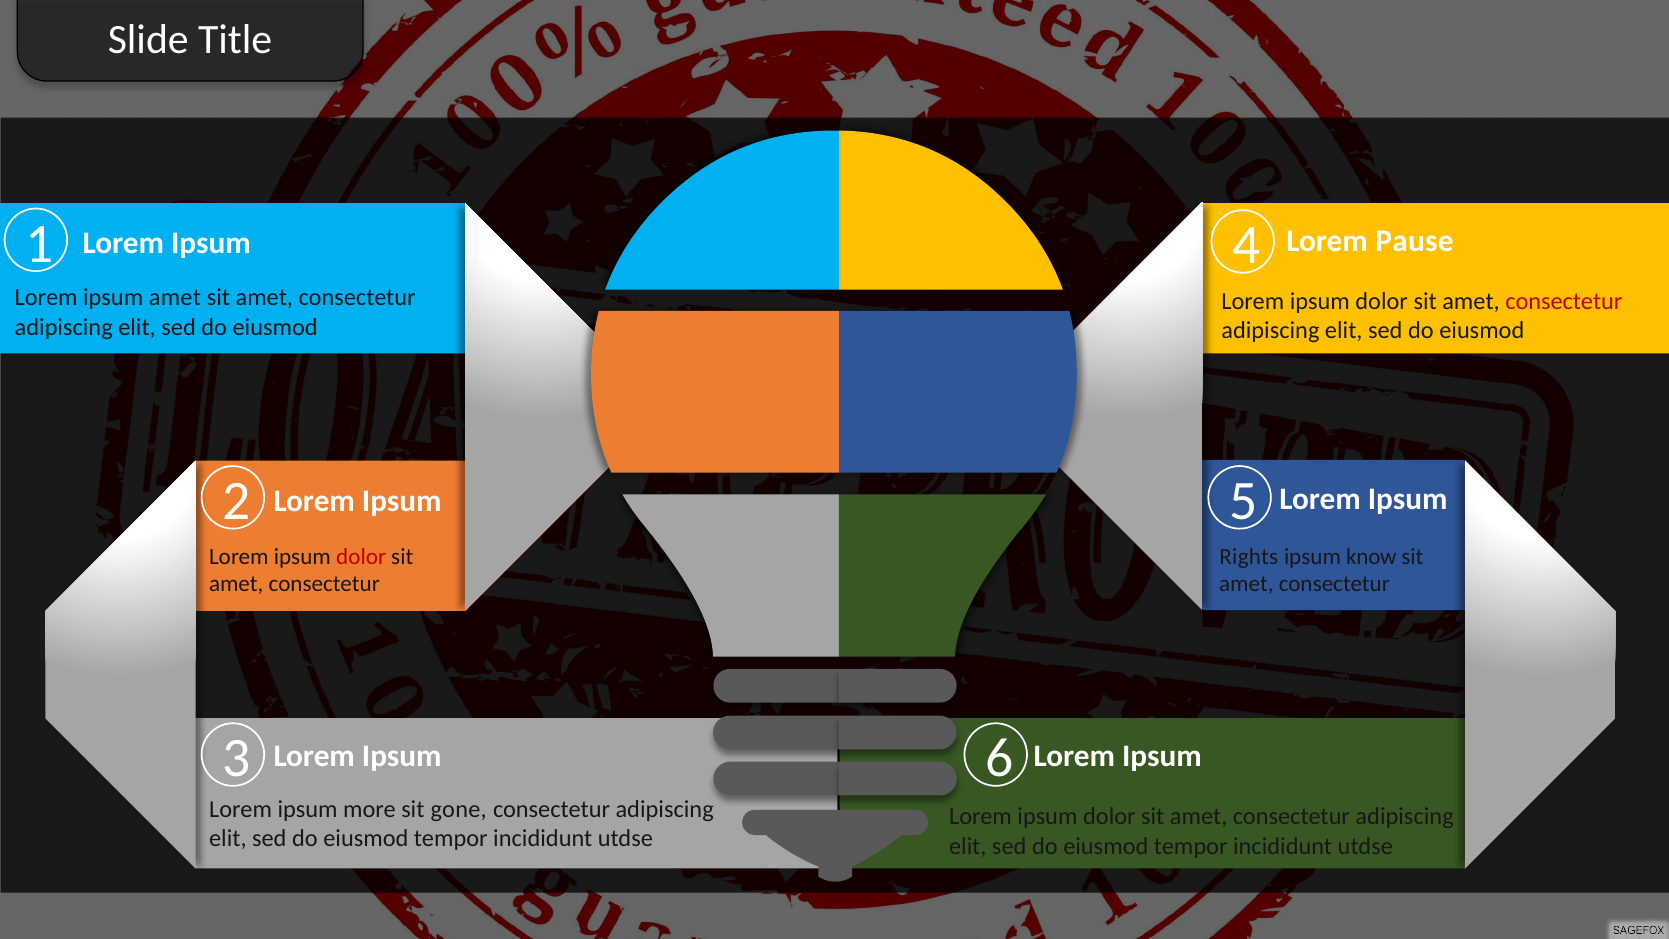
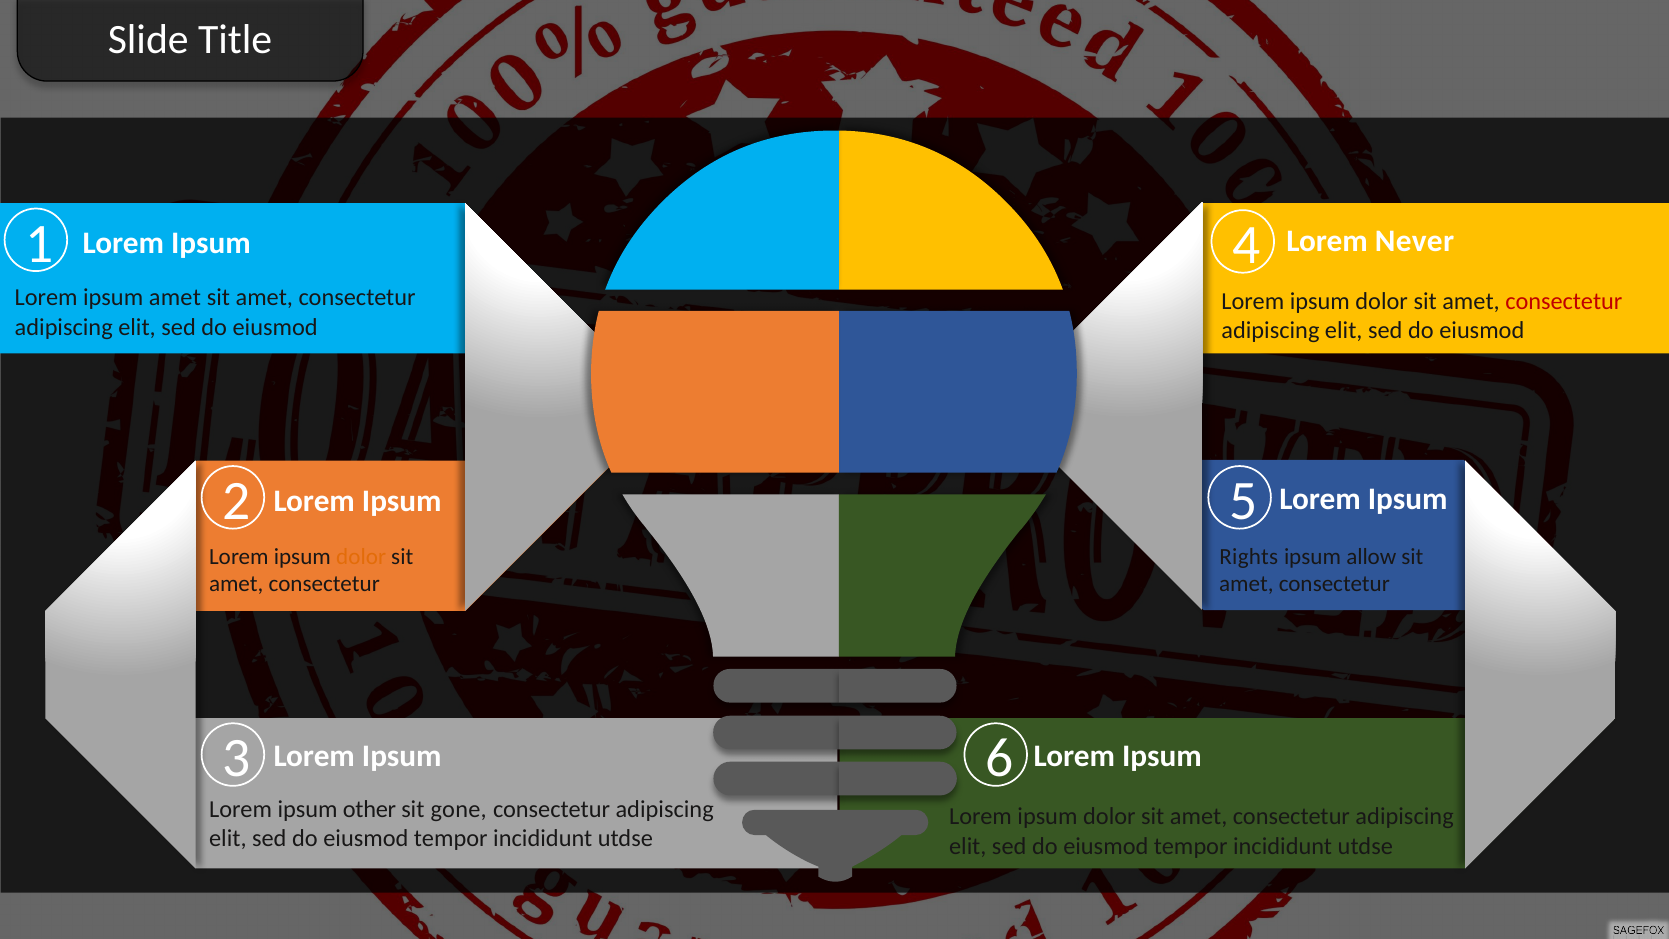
Pause: Pause -> Never (1414, 242)
dolor colour: red -> orange (361, 556)
know: know -> allow (1371, 556)
more: more -> other (370, 809)
